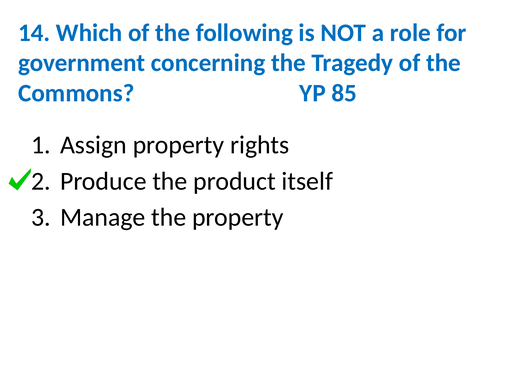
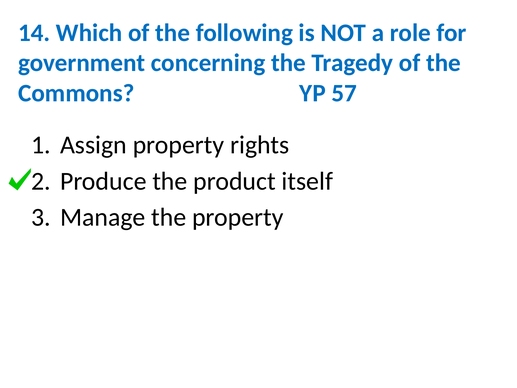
85: 85 -> 57 (344, 93)
